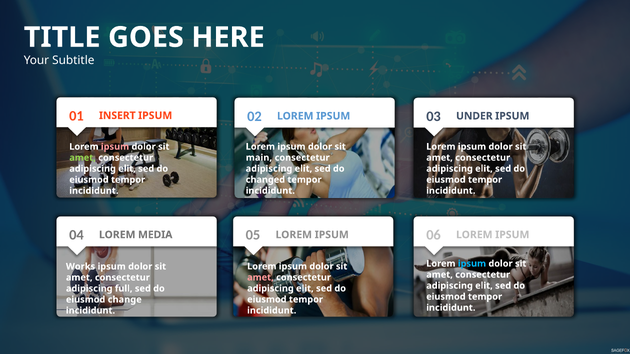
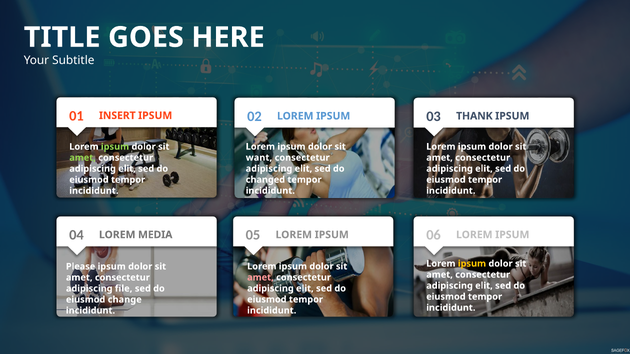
UNDER: UNDER -> THANK (474, 116)
ipsum colour: pink -> light green (115, 147)
main: main -> want (259, 158)
ipsum colour: light blue -> yellow (472, 264)
Works: Works -> Please (81, 267)
full: full -> file (124, 289)
